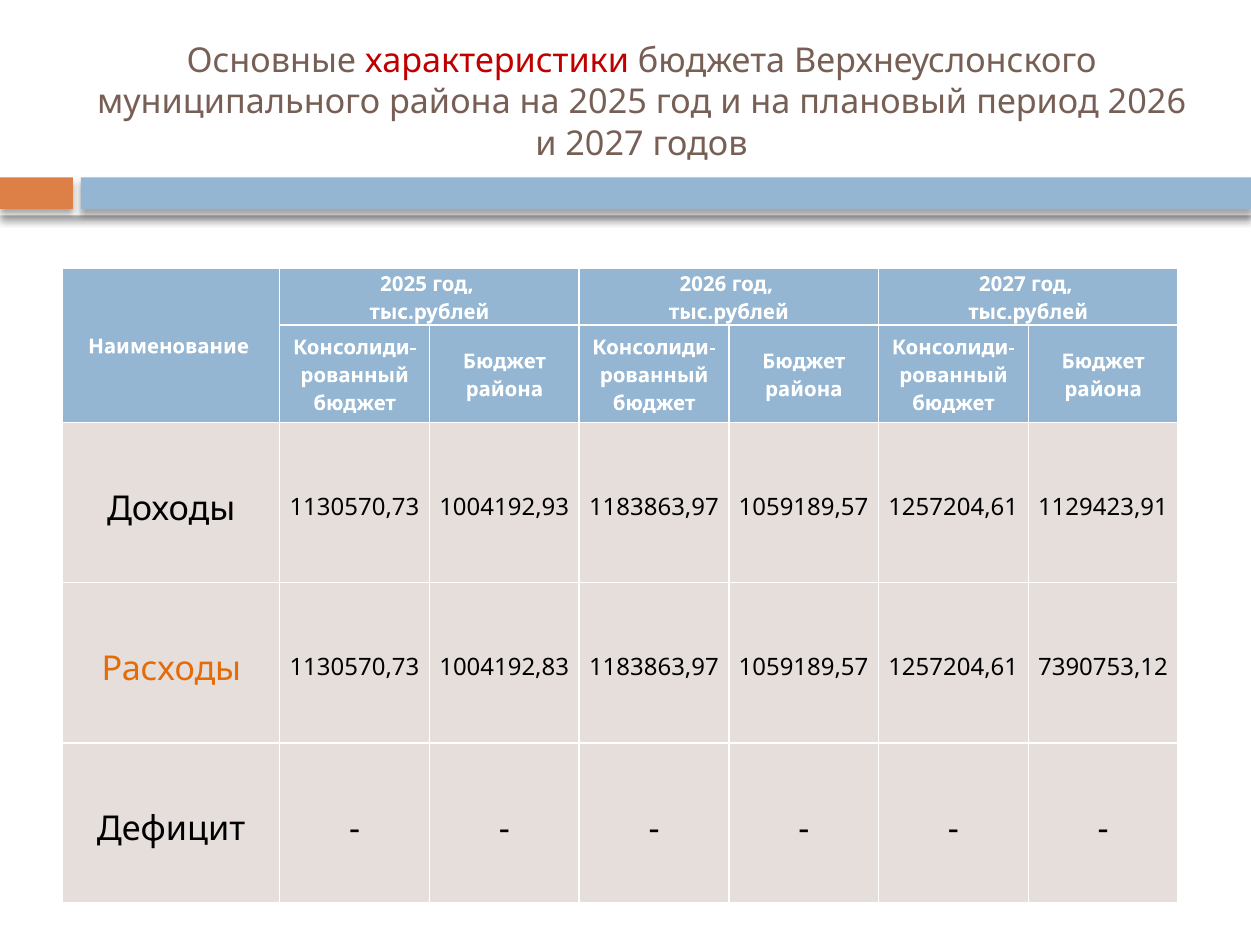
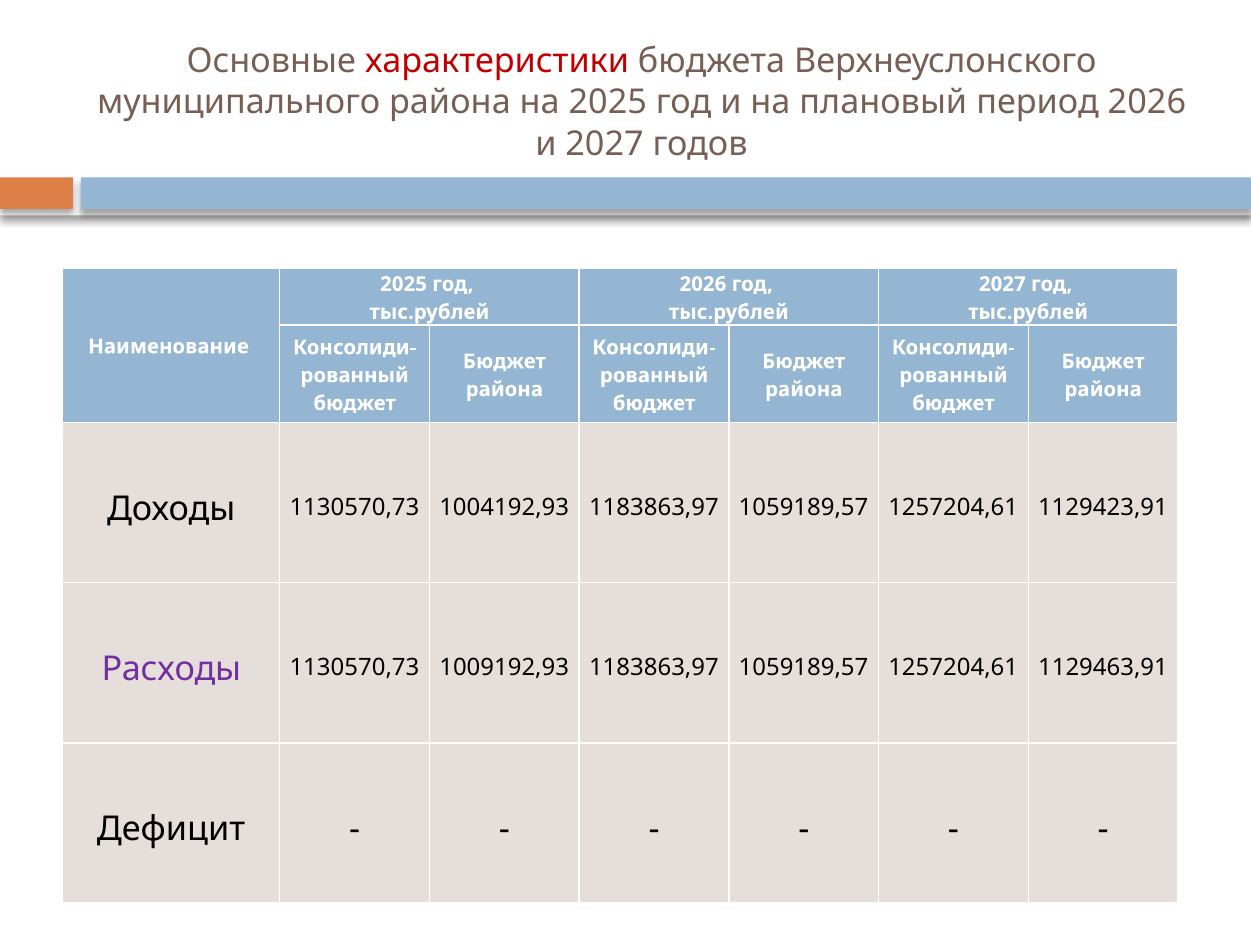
Расходы colour: orange -> purple (171, 670)
1004192,83: 1004192,83 -> 1009192,93 (504, 668)
7390753,12: 7390753,12 -> 1129463,91 (1103, 668)
